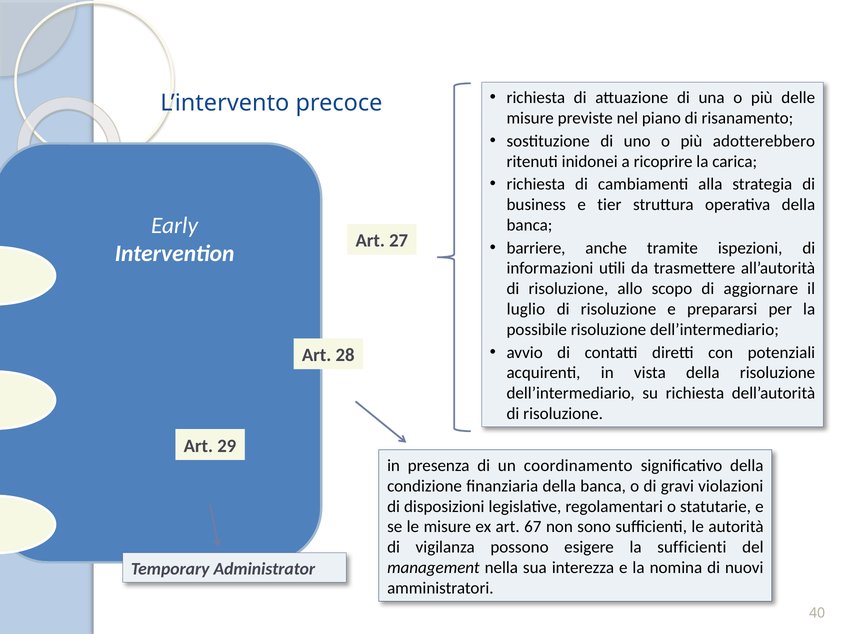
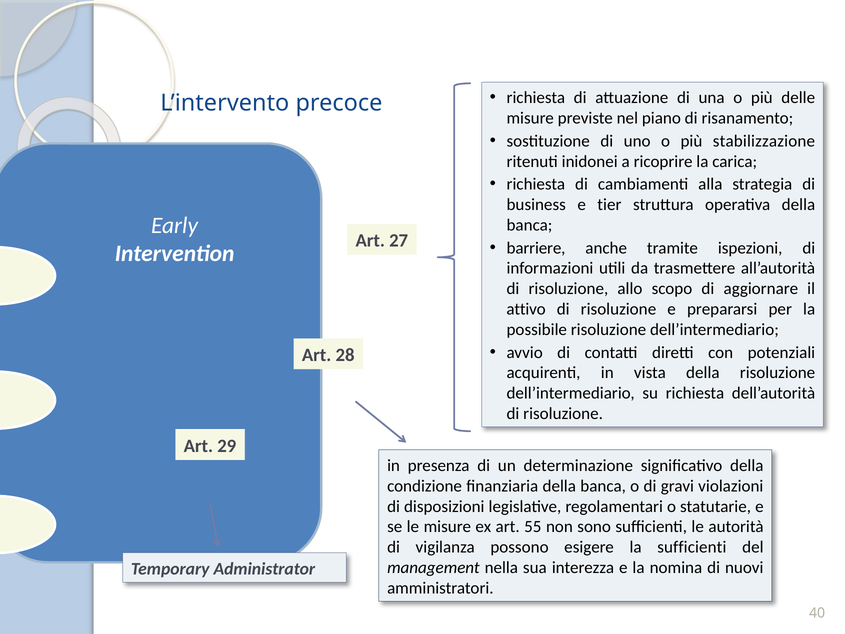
adotterebbero: adotterebbero -> stabilizzazione (764, 141)
luglio: luglio -> attivo (526, 309)
coordinamento: coordinamento -> determinazione (578, 465)
67: 67 -> 55 (533, 527)
